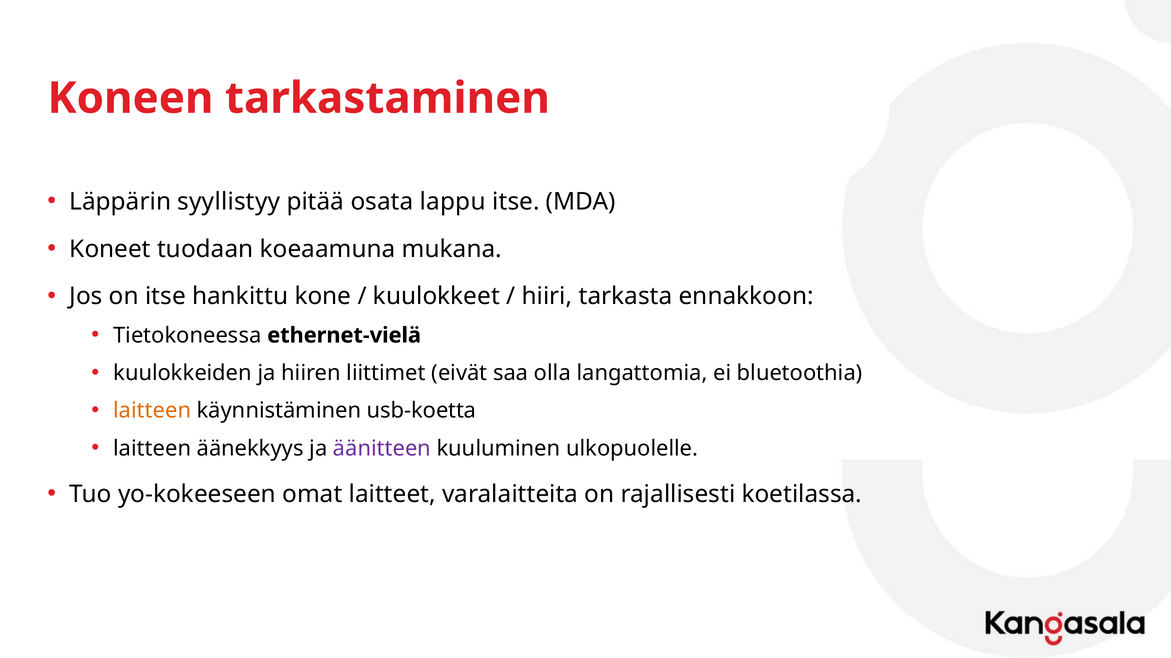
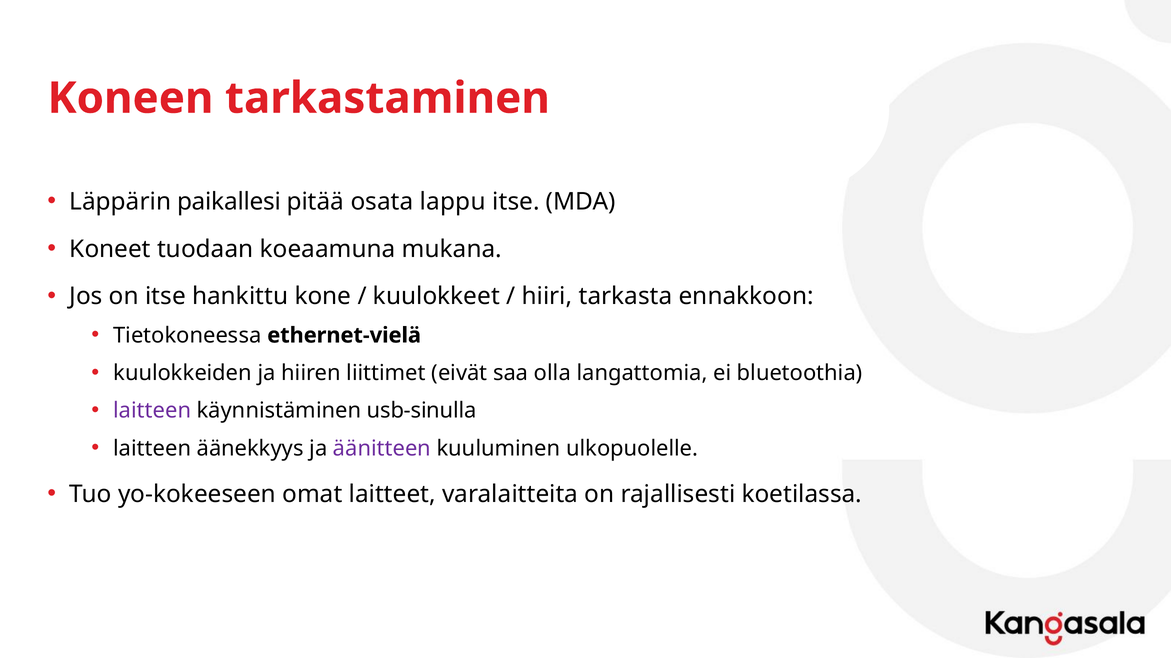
syyllistyy: syyllistyy -> paikallesi (229, 202)
laitteen colour: orange -> purple (152, 411)
usb-koetta: usb-koetta -> usb-sinulla (422, 411)
